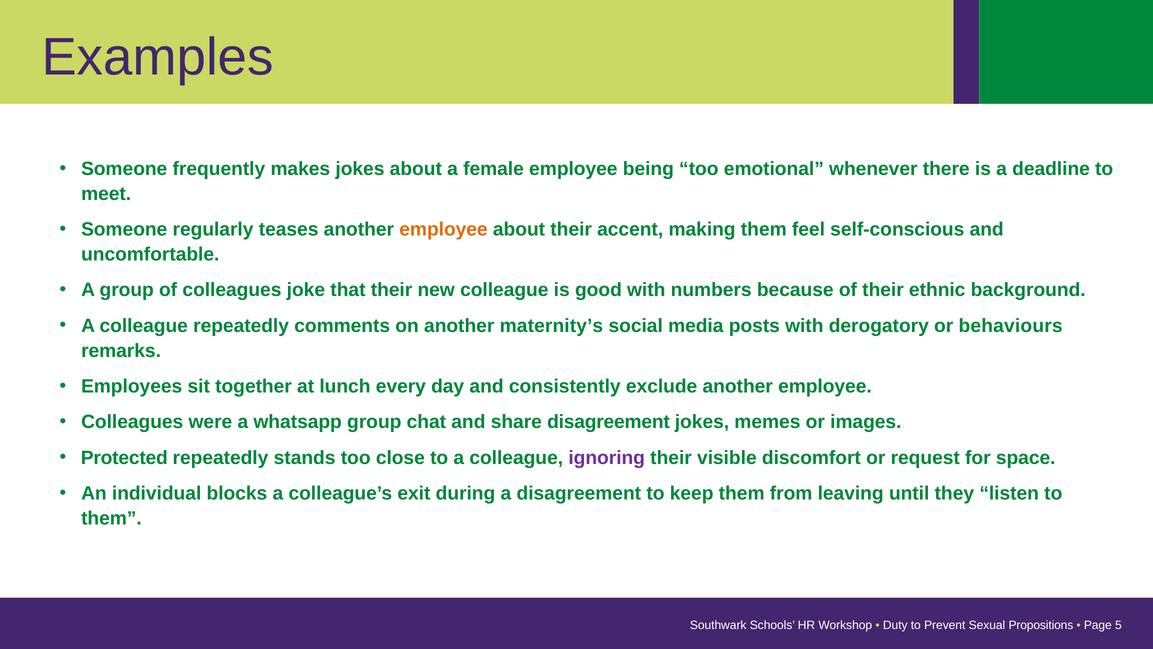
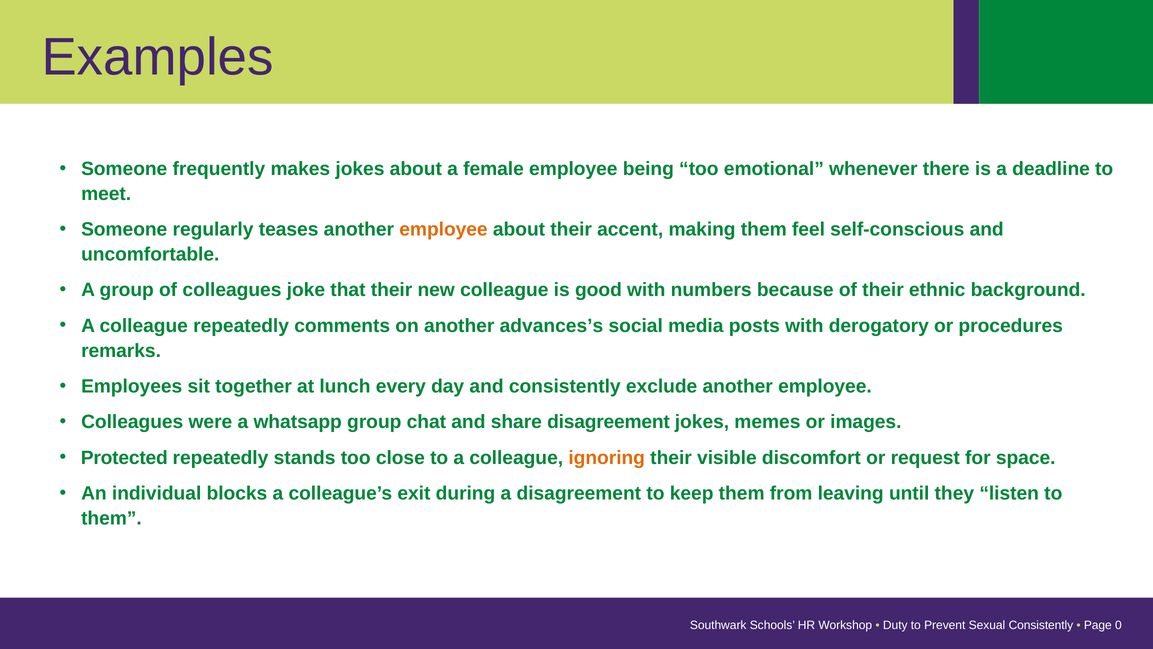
maternity’s: maternity’s -> advances’s (551, 326)
behaviours: behaviours -> procedures (1011, 326)
ignoring colour: purple -> orange (607, 457)
Sexual Propositions: Propositions -> Consistently (1041, 625)
5: 5 -> 0 (1118, 625)
